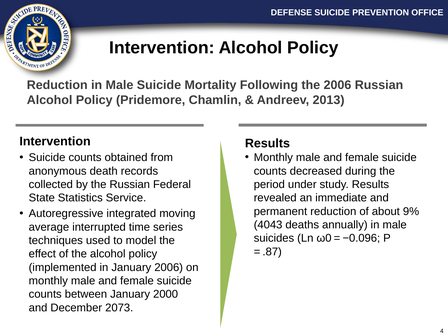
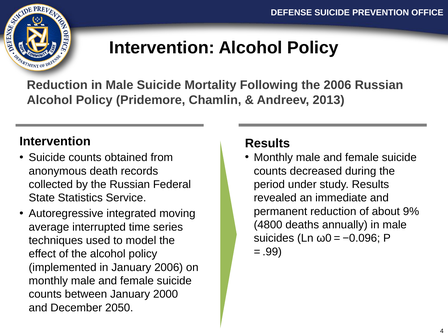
4043: 4043 -> 4800 (268, 225)
.87: .87 -> .99 (272, 252)
2073: 2073 -> 2050 (119, 308)
